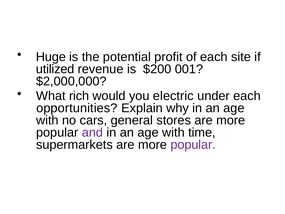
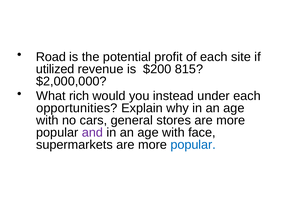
Huge: Huge -> Road (51, 57)
001: 001 -> 815 (189, 69)
electric: electric -> instead (173, 96)
time: time -> face (202, 132)
popular colour: purple -> blue (193, 145)
